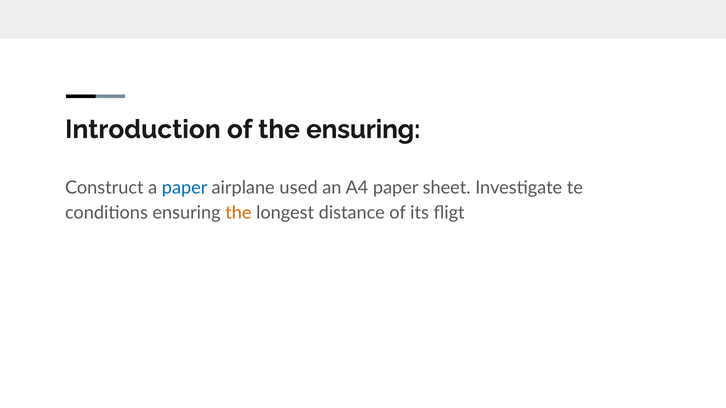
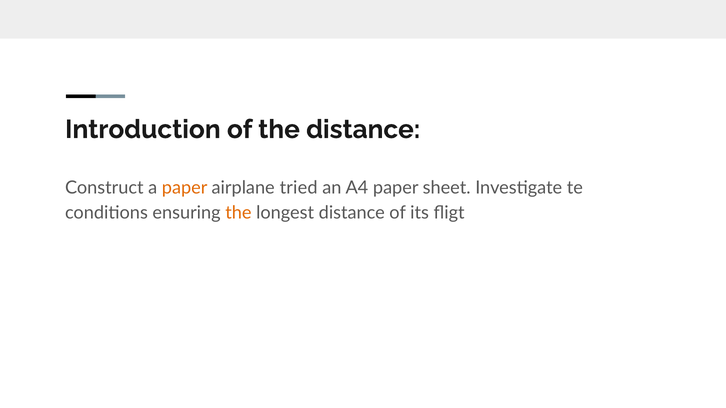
the ensuring: ensuring -> distance (363, 130)
paper colour: blue -> orange (185, 188)
used: used -> tried (299, 188)
